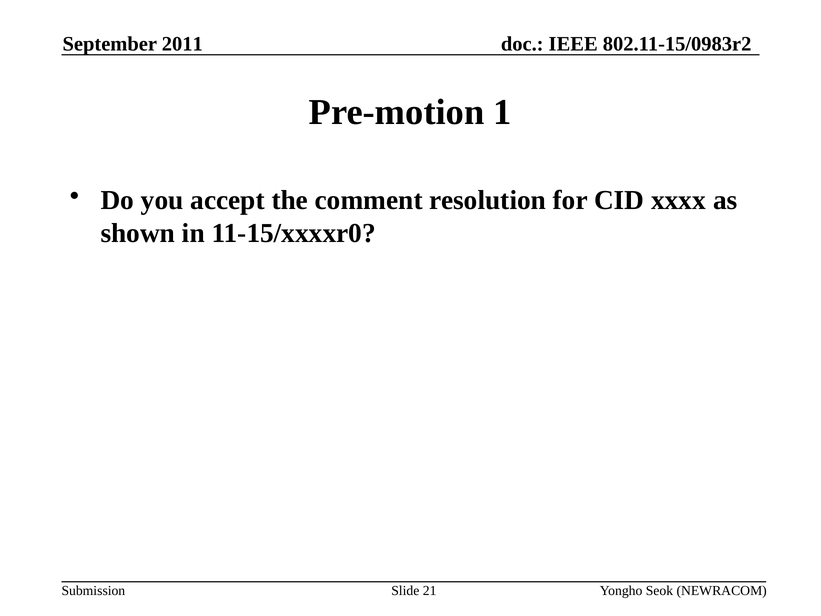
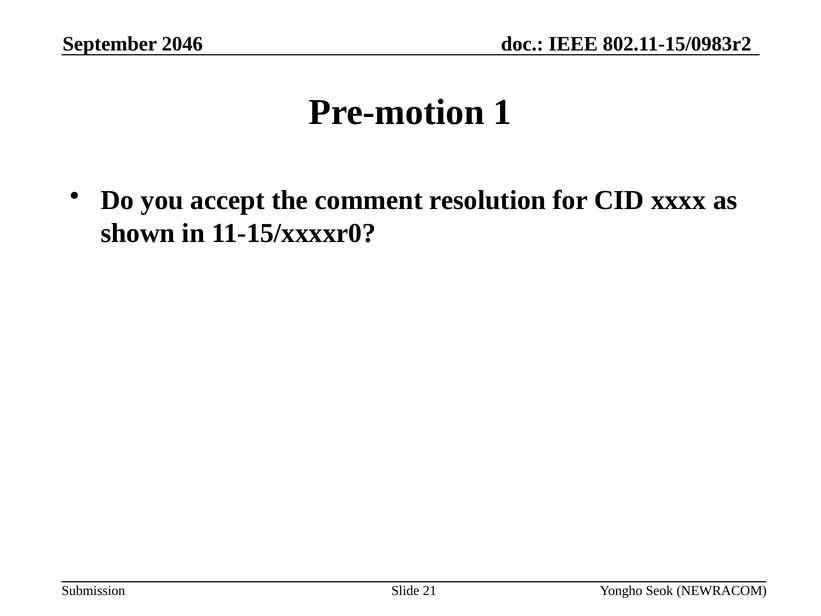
2011: 2011 -> 2046 (182, 44)
